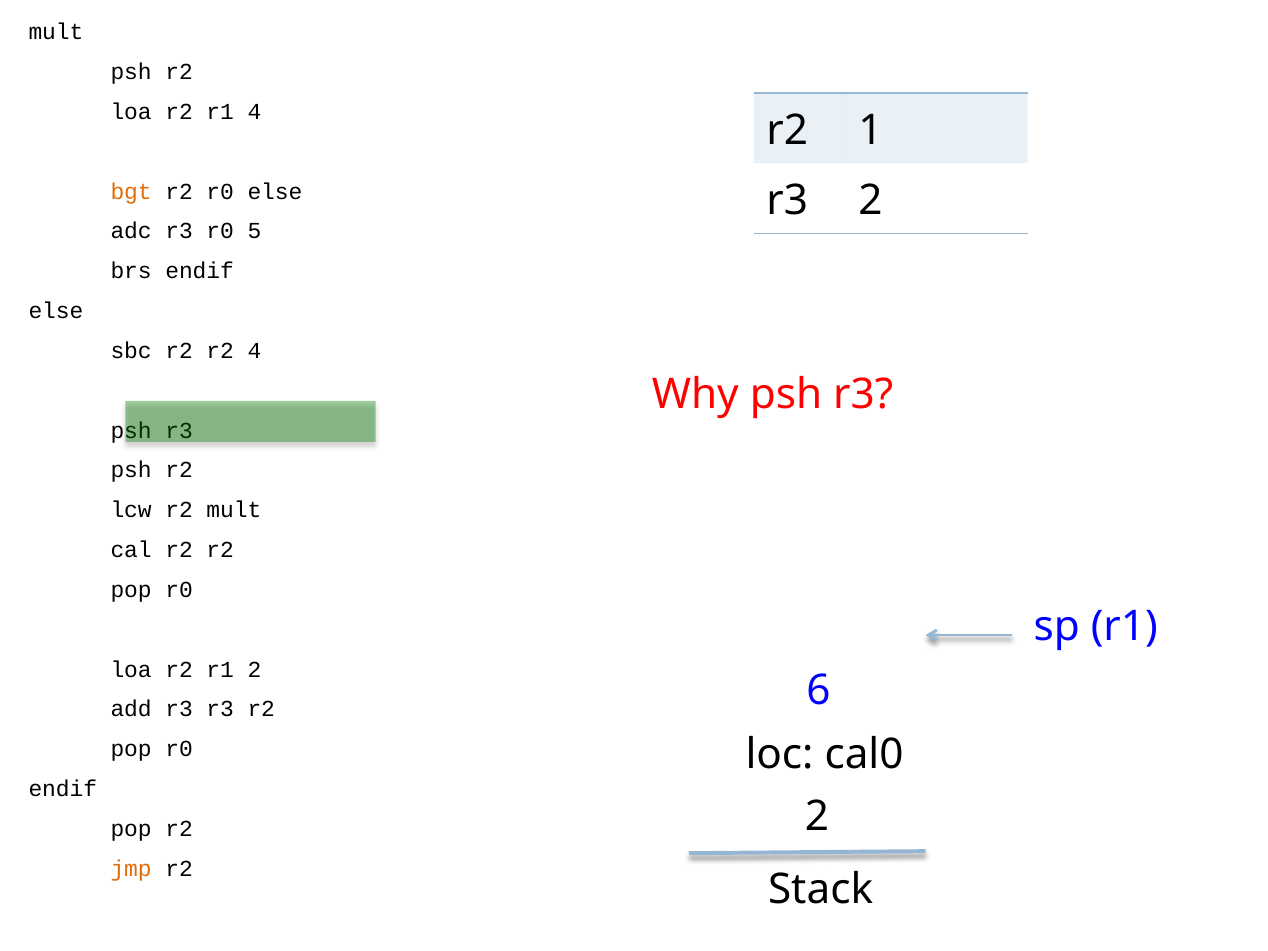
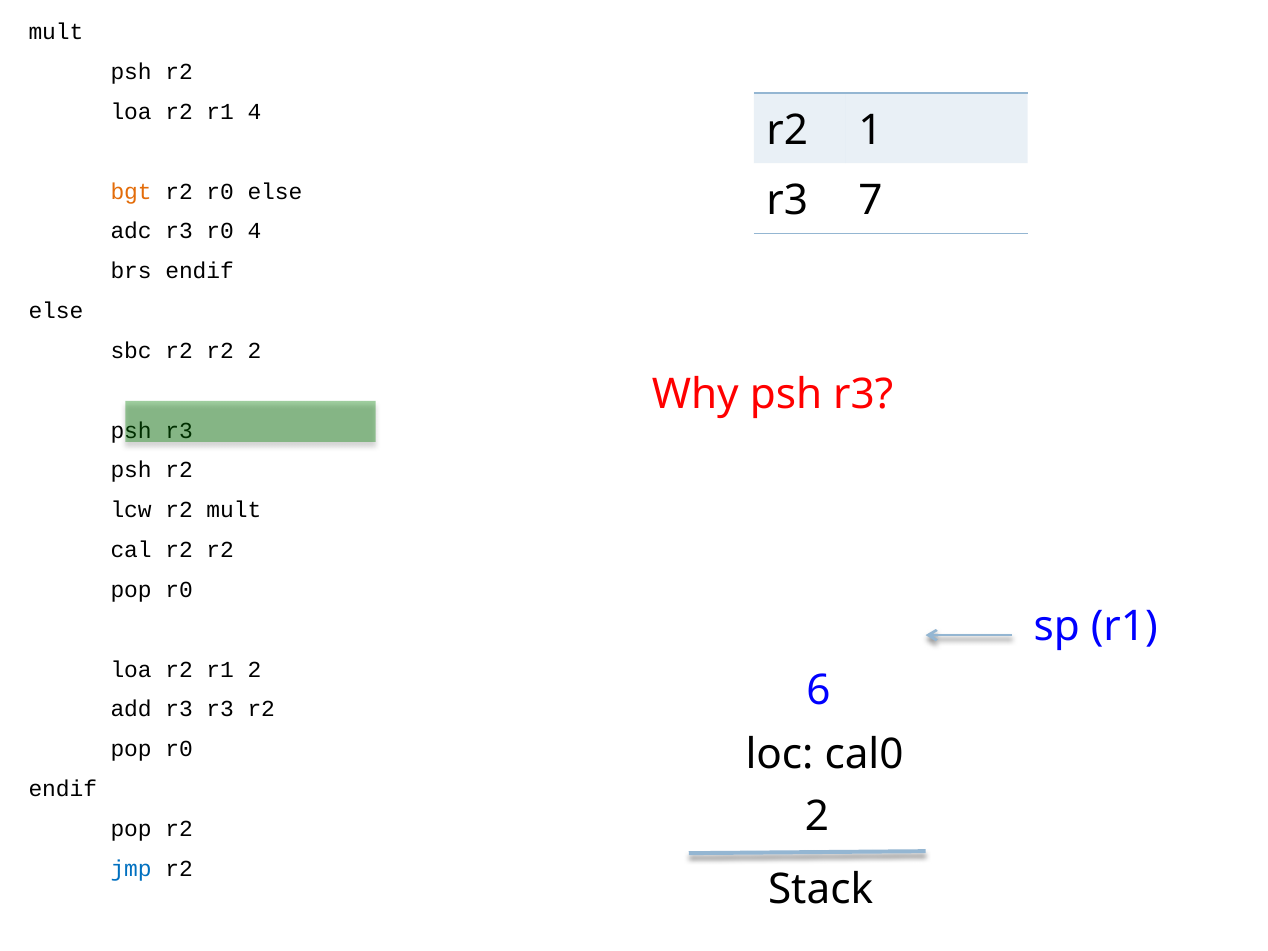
r3 2: 2 -> 7 (871, 201)
r0 5: 5 -> 4 (254, 231)
r2 4: 4 -> 2 (254, 351)
jmp colour: orange -> blue (131, 869)
